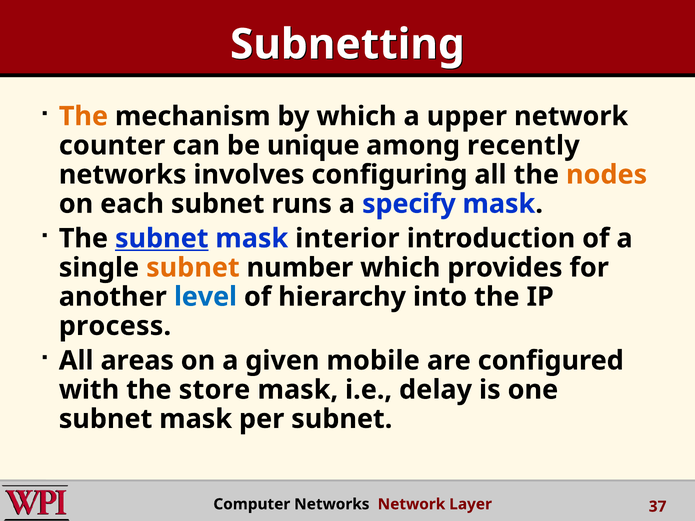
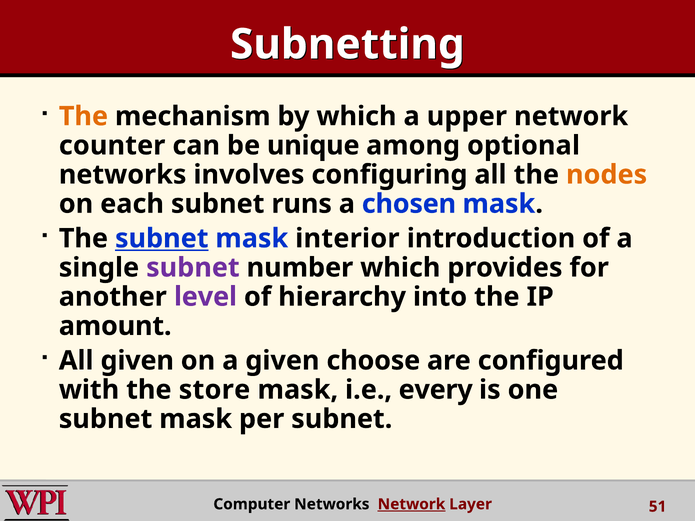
recently: recently -> optional (523, 146)
specify: specify -> chosen (409, 204)
subnet colour: orange -> purple (193, 268)
level colour: blue -> purple (205, 297)
process: process -> amount (115, 326)
All areas: areas -> given (137, 361)
mobile: mobile -> choose (373, 361)
delay: delay -> every (436, 390)
Network underline: none -> present (411, 504)
37: 37 -> 51 (658, 507)
